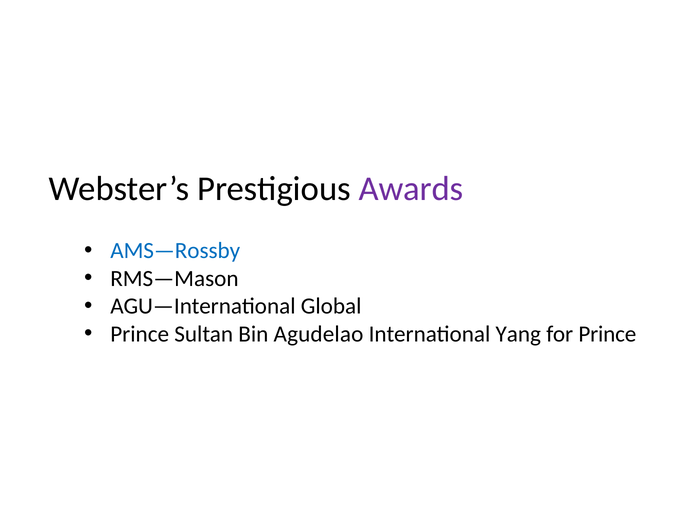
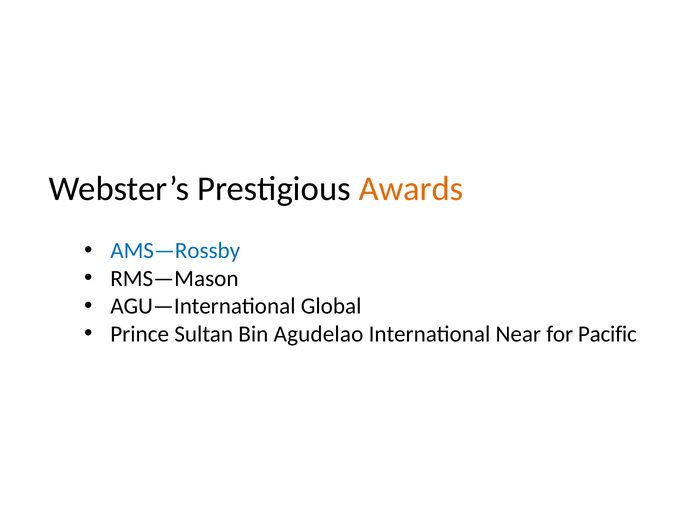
Awards colour: purple -> orange (411, 189)
Yang: Yang -> Near (518, 334)
for Prince: Prince -> Pacific (607, 334)
